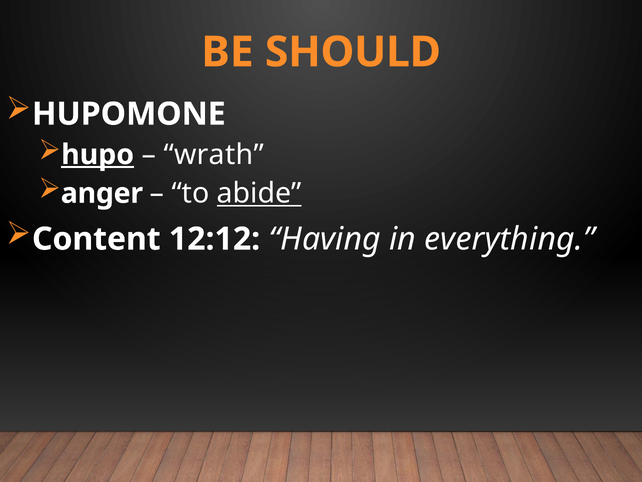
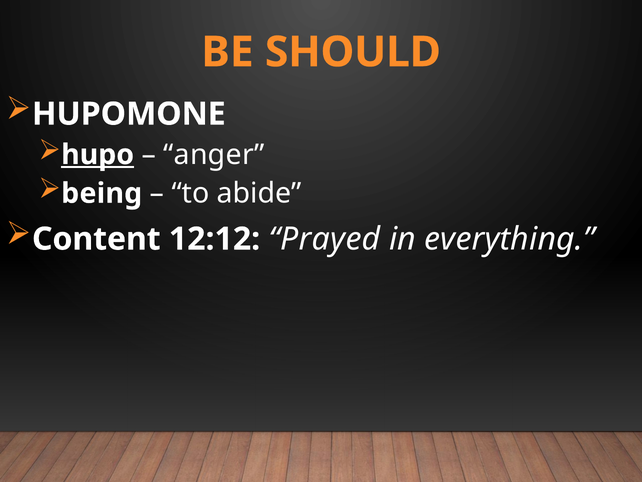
wrath: wrath -> anger (214, 155)
anger: anger -> being (102, 193)
abide underline: present -> none (259, 193)
Having: Having -> Prayed (325, 239)
